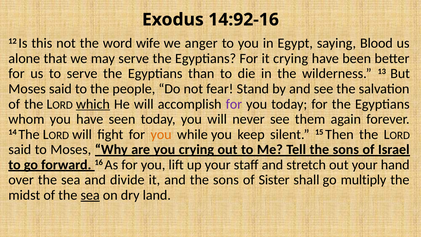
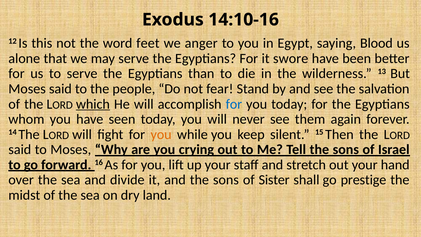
14:92-16: 14:92-16 -> 14:10-16 (244, 20)
wife: wife -> feet (148, 43)
it crying: crying -> swore (291, 58)
for colour: purple -> blue (234, 104)
multiply: multiply -> prestige (363, 180)
sea underline: present -> none (90, 195)
